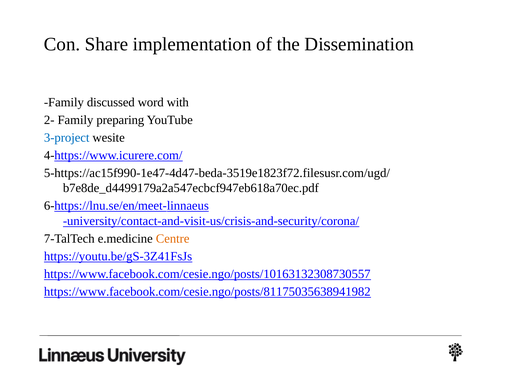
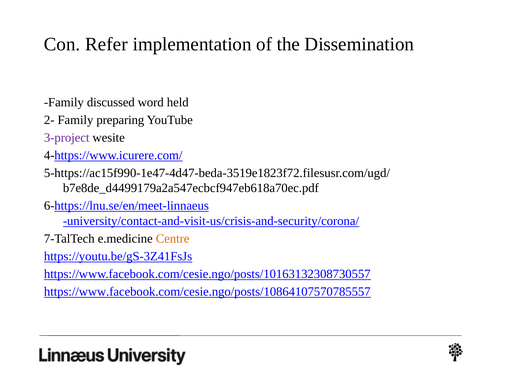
Share: Share -> Refer (106, 44)
with: with -> held (178, 102)
3-project colour: blue -> purple (67, 138)
https://www.facebook.com/cesie.ngo/posts/81175035638941982: https://www.facebook.com/cesie.ngo/posts/81175035638941982 -> https://www.facebook.com/cesie.ngo/posts/10864107570785557 (207, 292)
